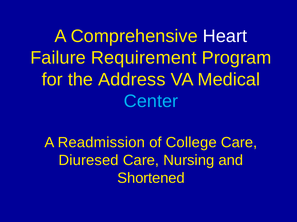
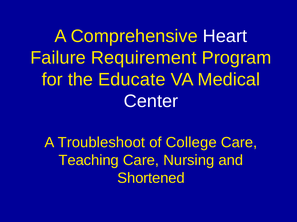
Address: Address -> Educate (132, 80)
Center colour: light blue -> white (151, 102)
Readmission: Readmission -> Troubleshoot (101, 143)
Diuresed: Diuresed -> Teaching (89, 161)
